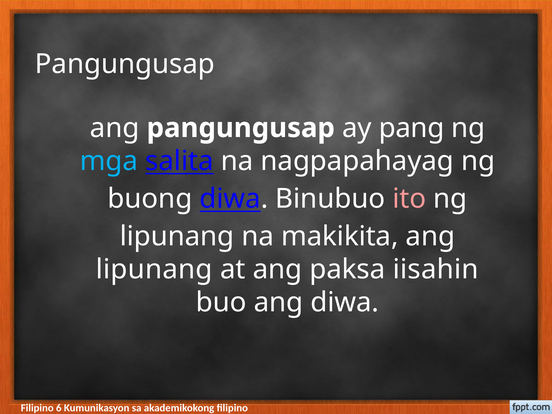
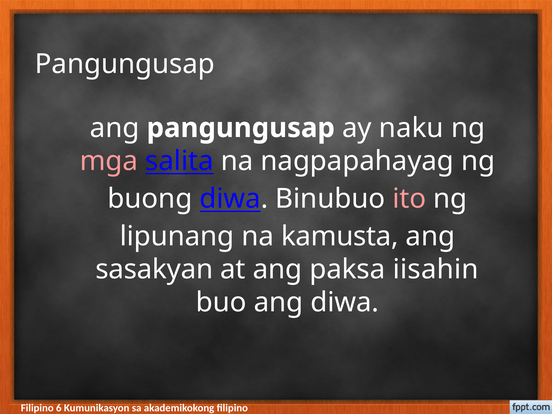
pang: pang -> naku (411, 128)
mga colour: light blue -> pink (109, 161)
makikita: makikita -> kamusta (340, 236)
lipunang: lipunang -> sasakyan (154, 269)
